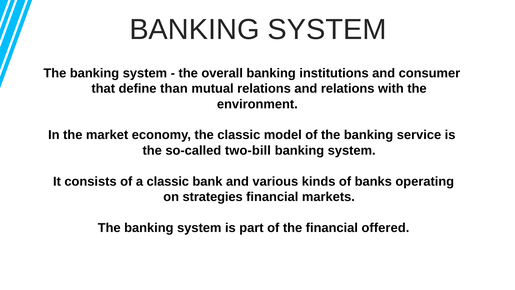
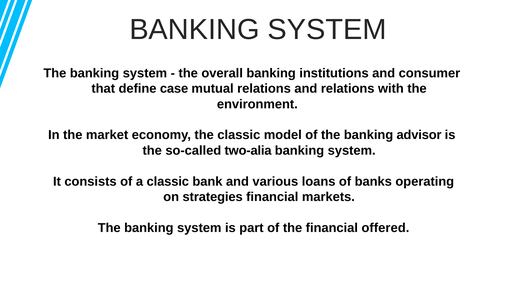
than: than -> case (174, 89)
service: service -> advisor (419, 135)
two-bill: two-bill -> two-alia (248, 150)
kinds: kinds -> loans (319, 181)
